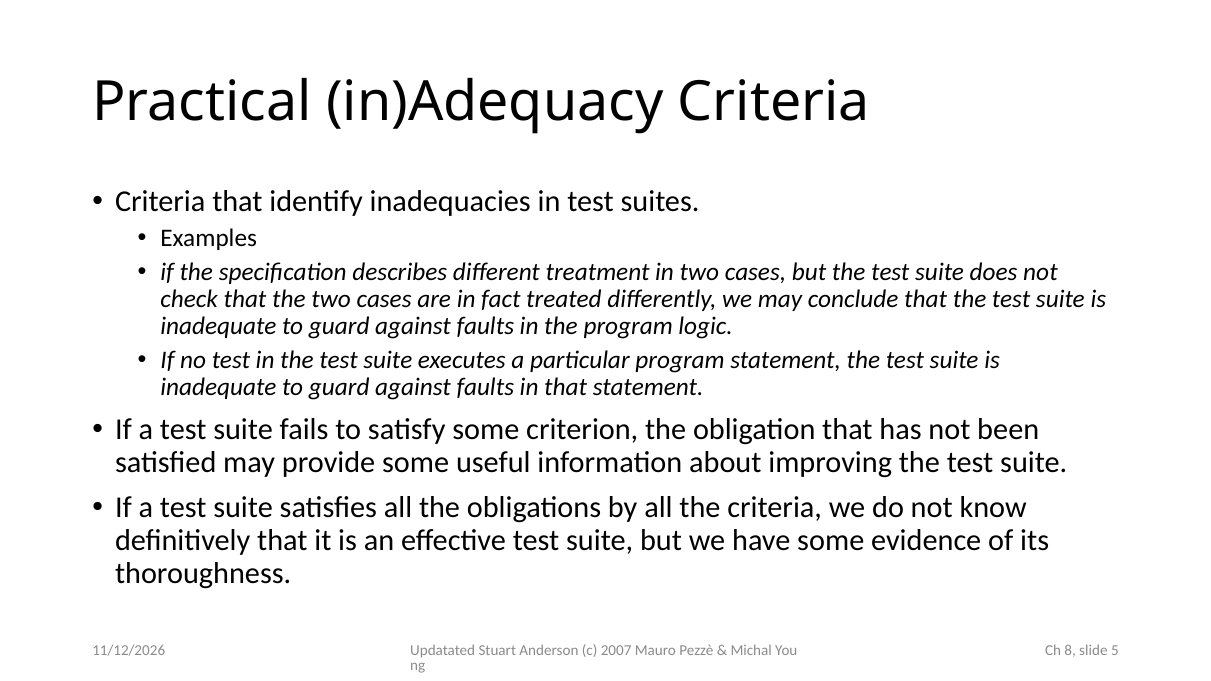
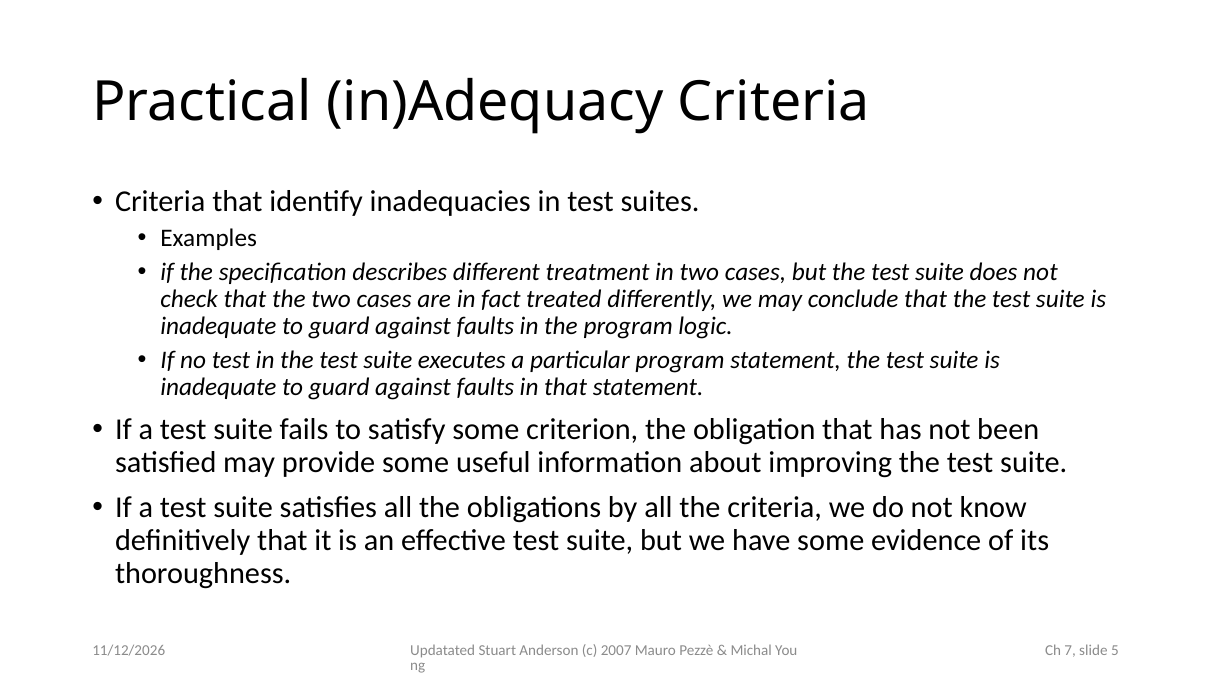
8: 8 -> 7 (1070, 650)
